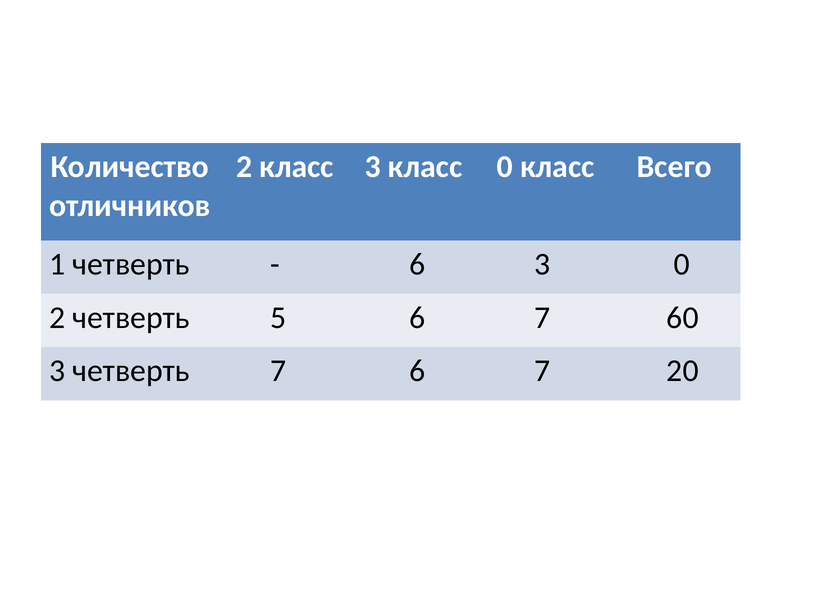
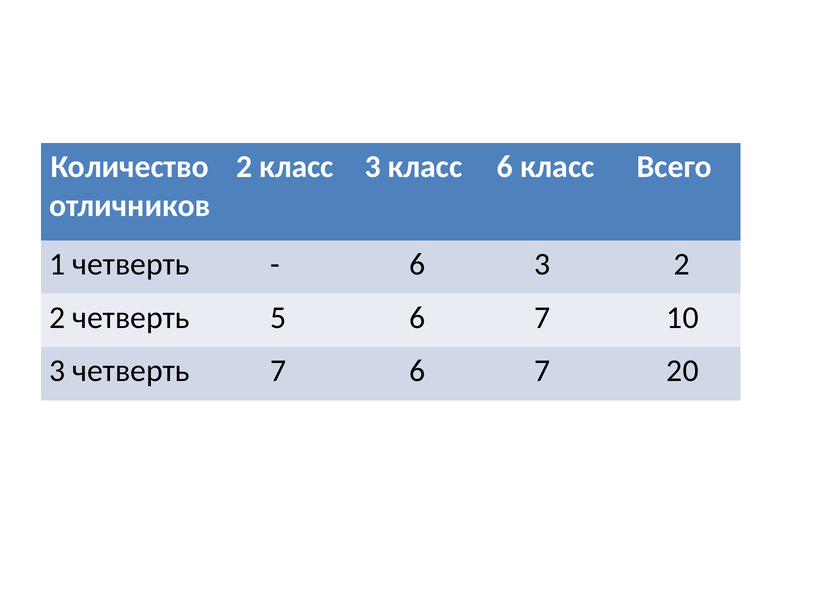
класс 0: 0 -> 6 (505, 167)
3 0: 0 -> 2 (682, 264)
60: 60 -> 10 (683, 317)
